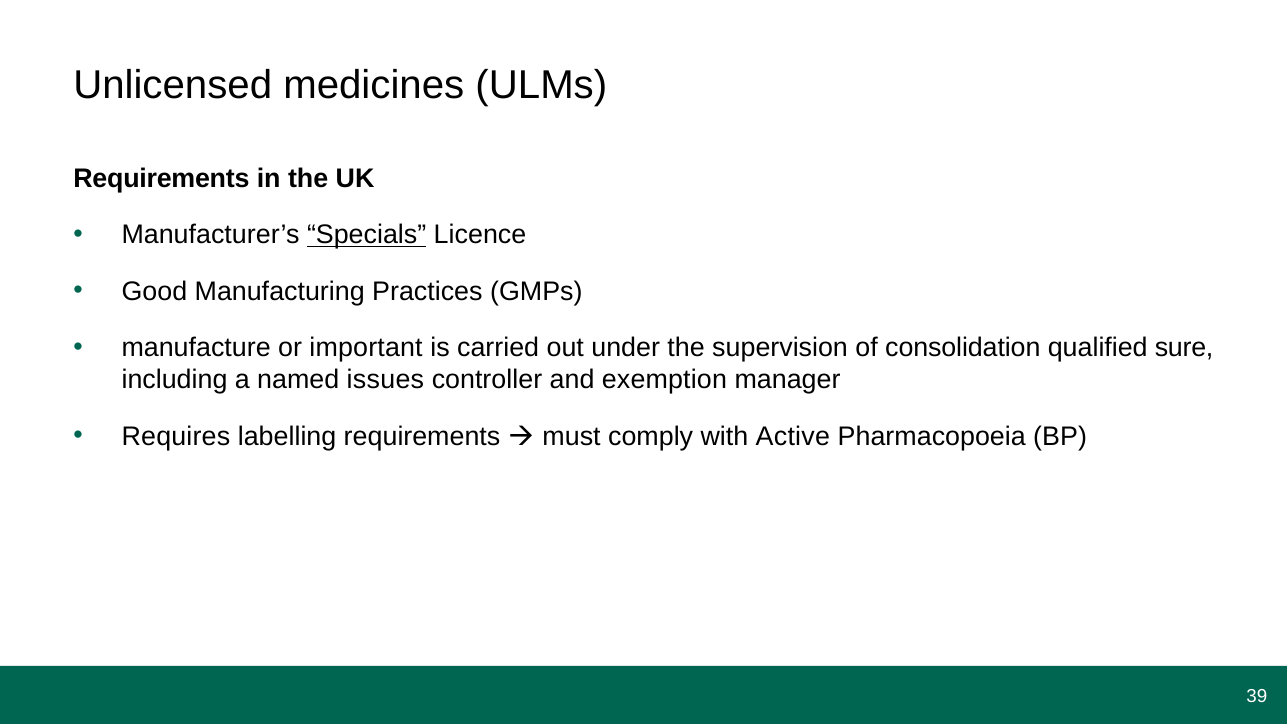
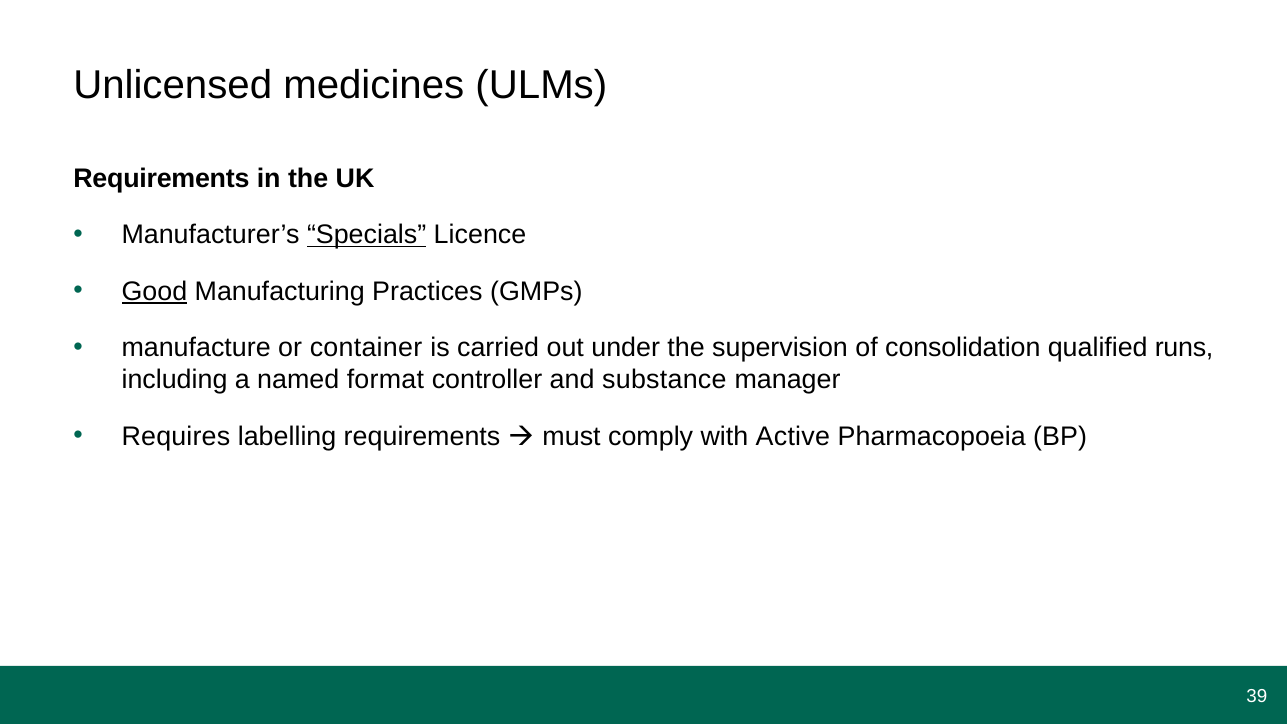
Good underline: none -> present (154, 291)
important: important -> container (366, 348)
sure: sure -> runs (1184, 348)
issues: issues -> format (385, 380)
exemption: exemption -> substance (664, 380)
